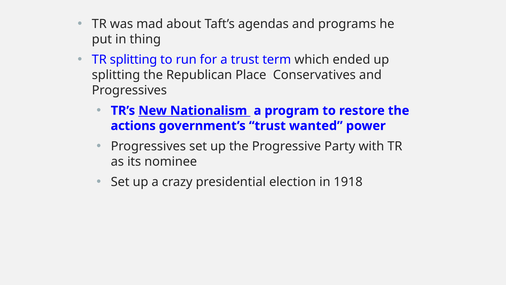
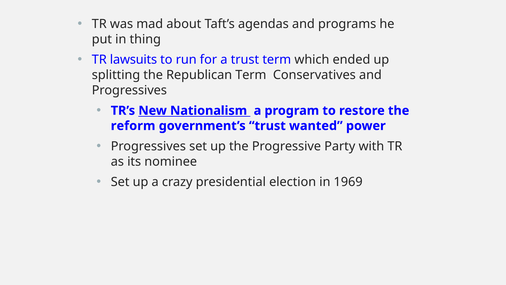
TR splitting: splitting -> lawsuits (134, 60)
Republican Place: Place -> Term (251, 75)
actions: actions -> reform (133, 126)
1918: 1918 -> 1969 (348, 182)
